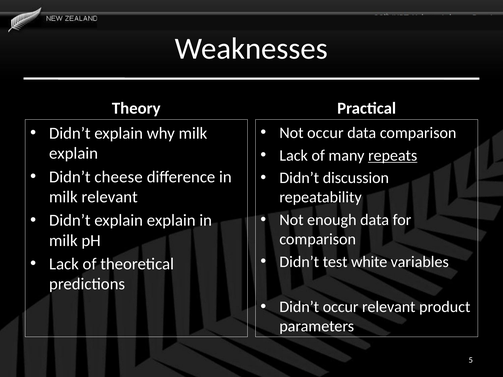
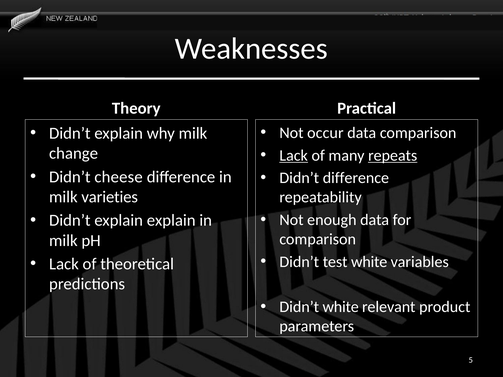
explain: explain -> change (74, 154)
Lack underline: none -> present (294, 156)
Didn’t discussion: discussion -> difference (356, 178)
milk relevant: relevant -> varieties (110, 197)
Didn’t occur: occur -> white (341, 307)
